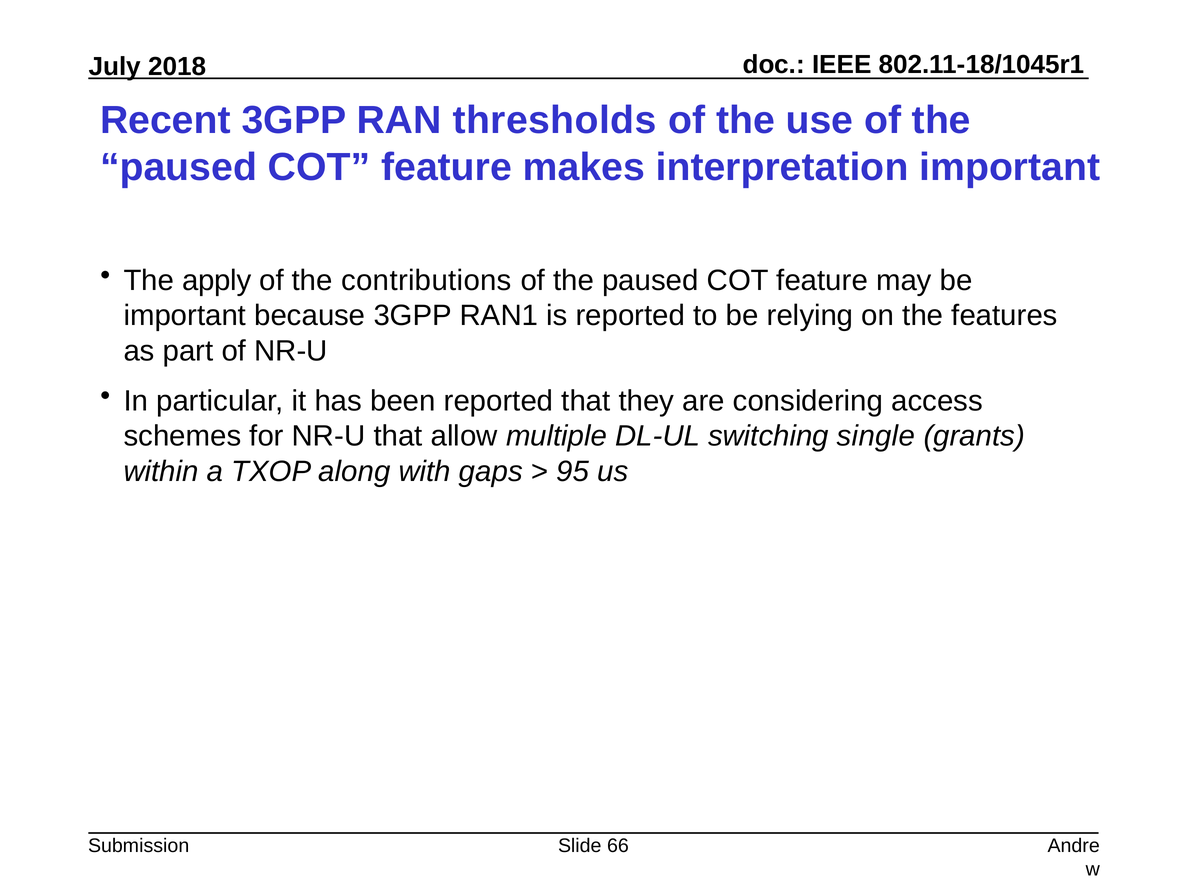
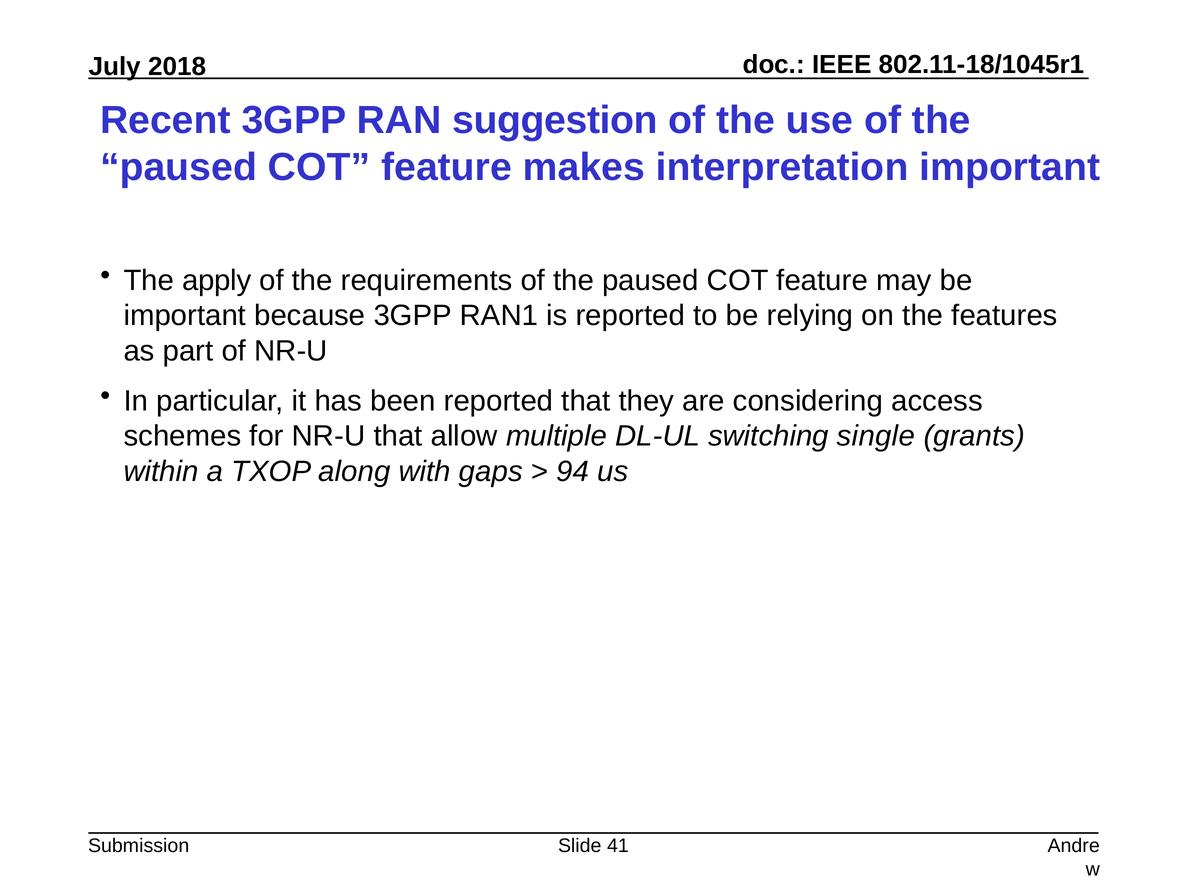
thresholds: thresholds -> suggestion (555, 121)
contributions: contributions -> requirements (427, 281)
95: 95 -> 94 (573, 472)
66: 66 -> 41 (618, 847)
